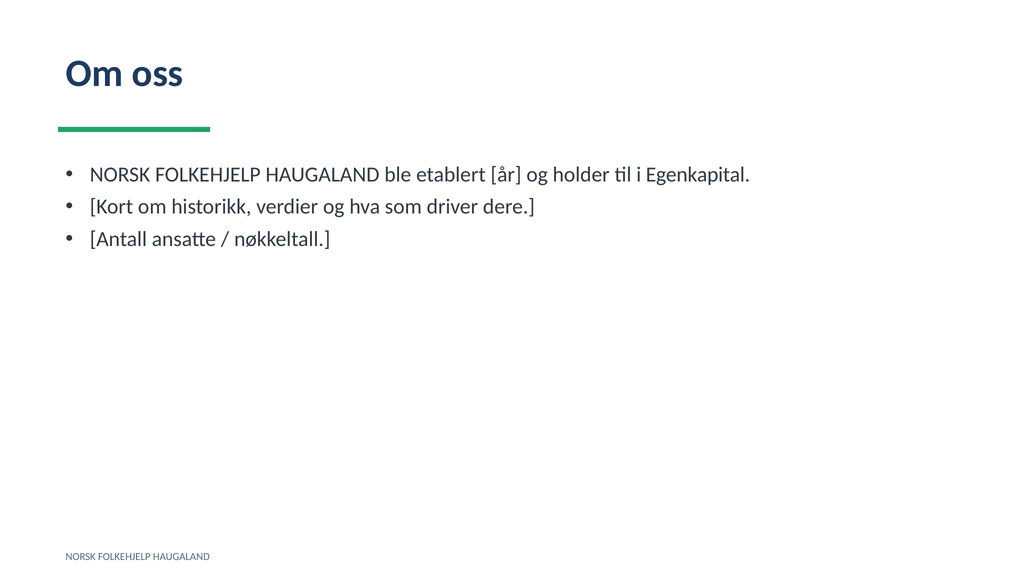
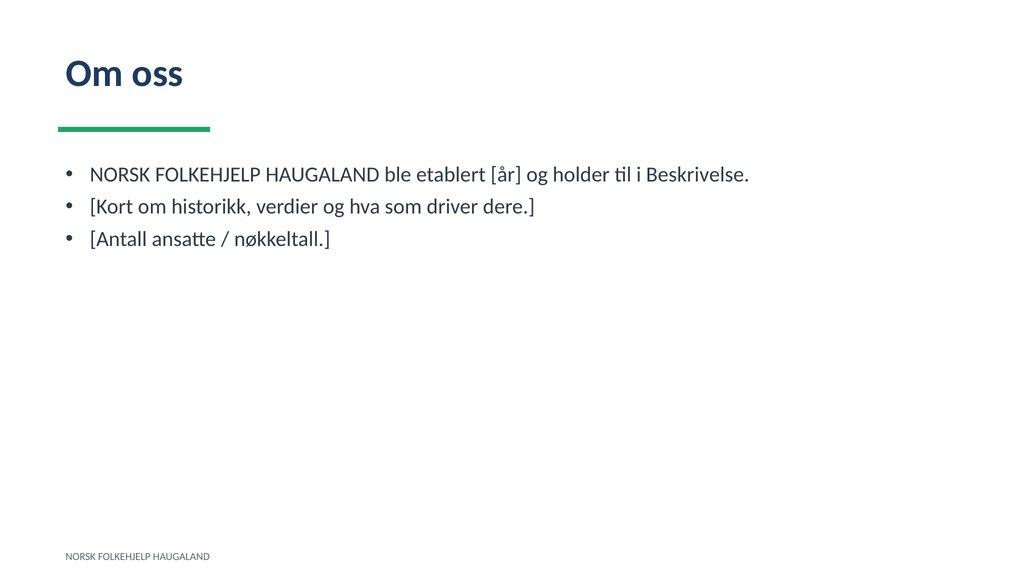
Egenkapital: Egenkapital -> Beskrivelse (698, 175)
